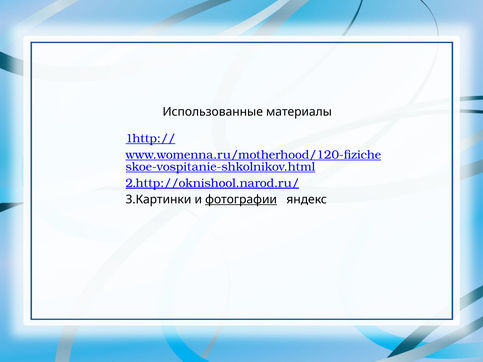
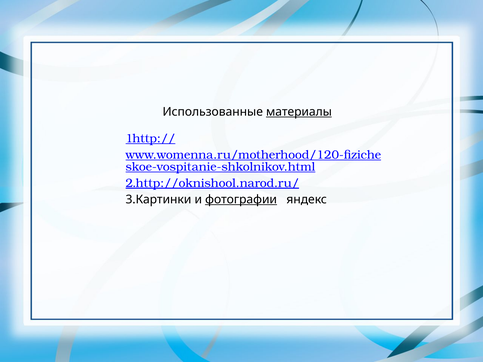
материалы underline: none -> present (299, 112)
